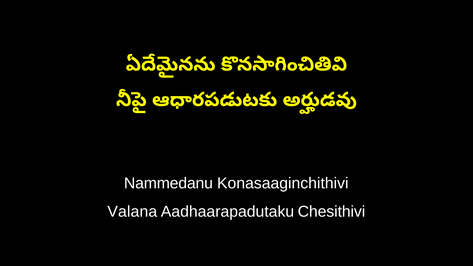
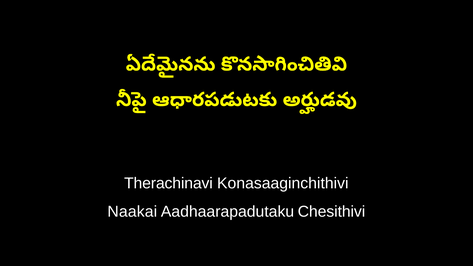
Nammedanu: Nammedanu -> Therachinavi (168, 183)
Valana: Valana -> Naakai (132, 212)
